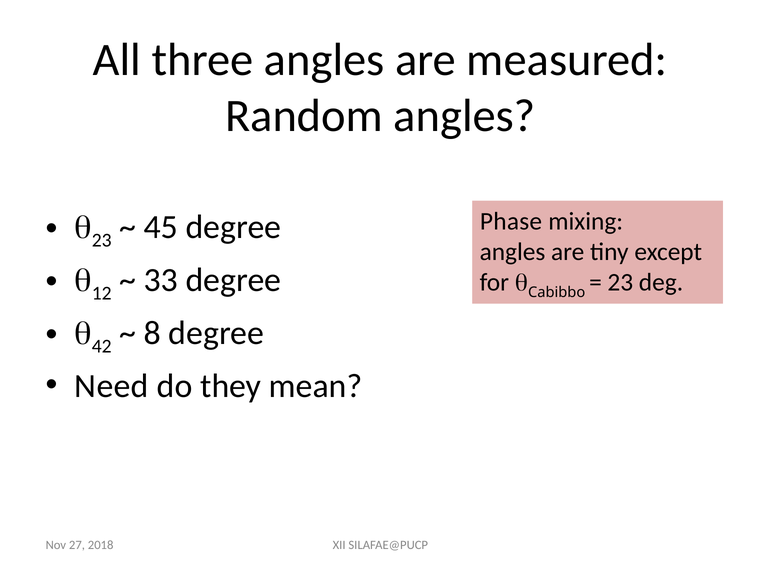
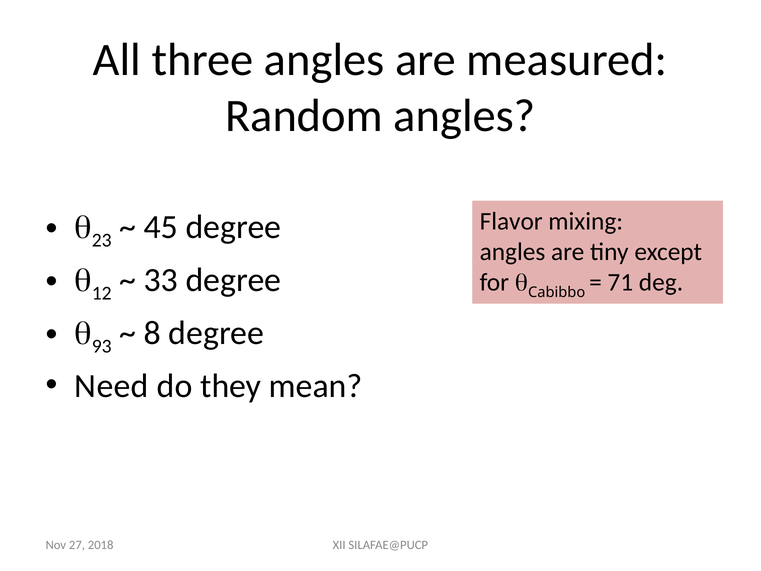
Phase: Phase -> Flavor (511, 221)
23: 23 -> 71 (620, 282)
42: 42 -> 93 (102, 346)
